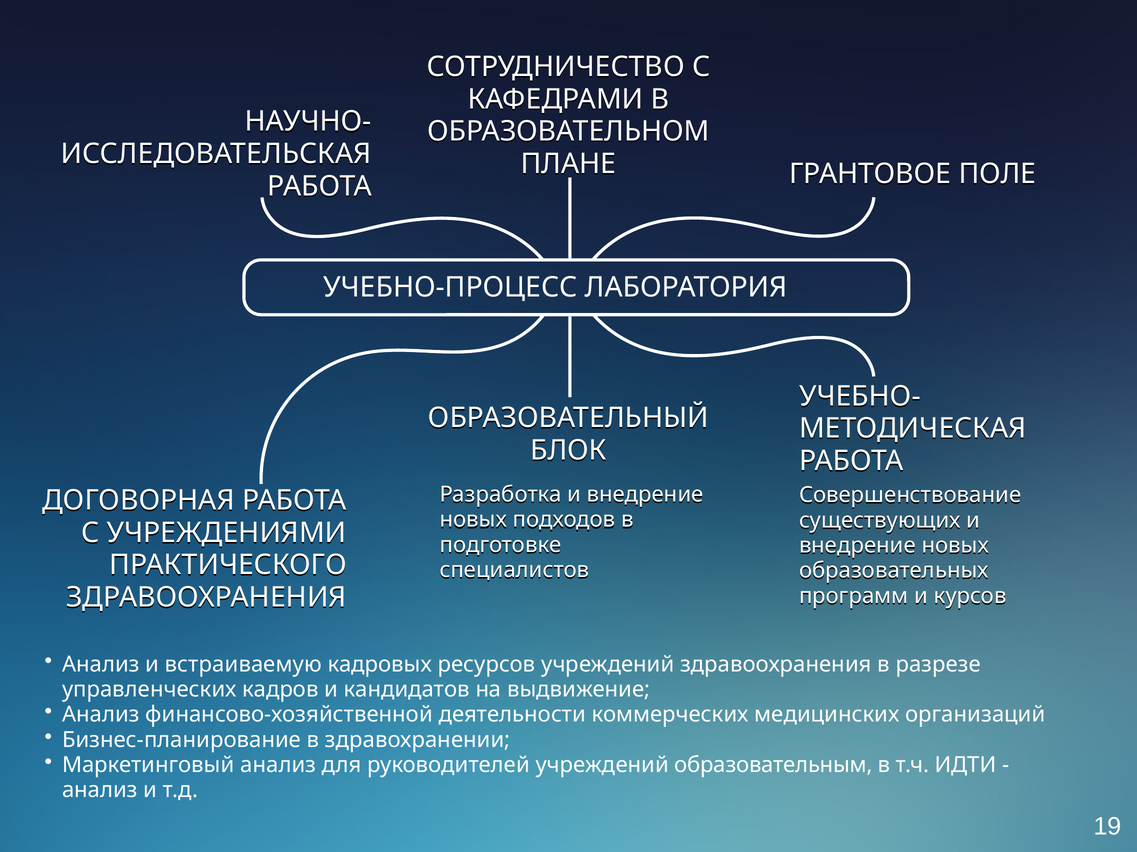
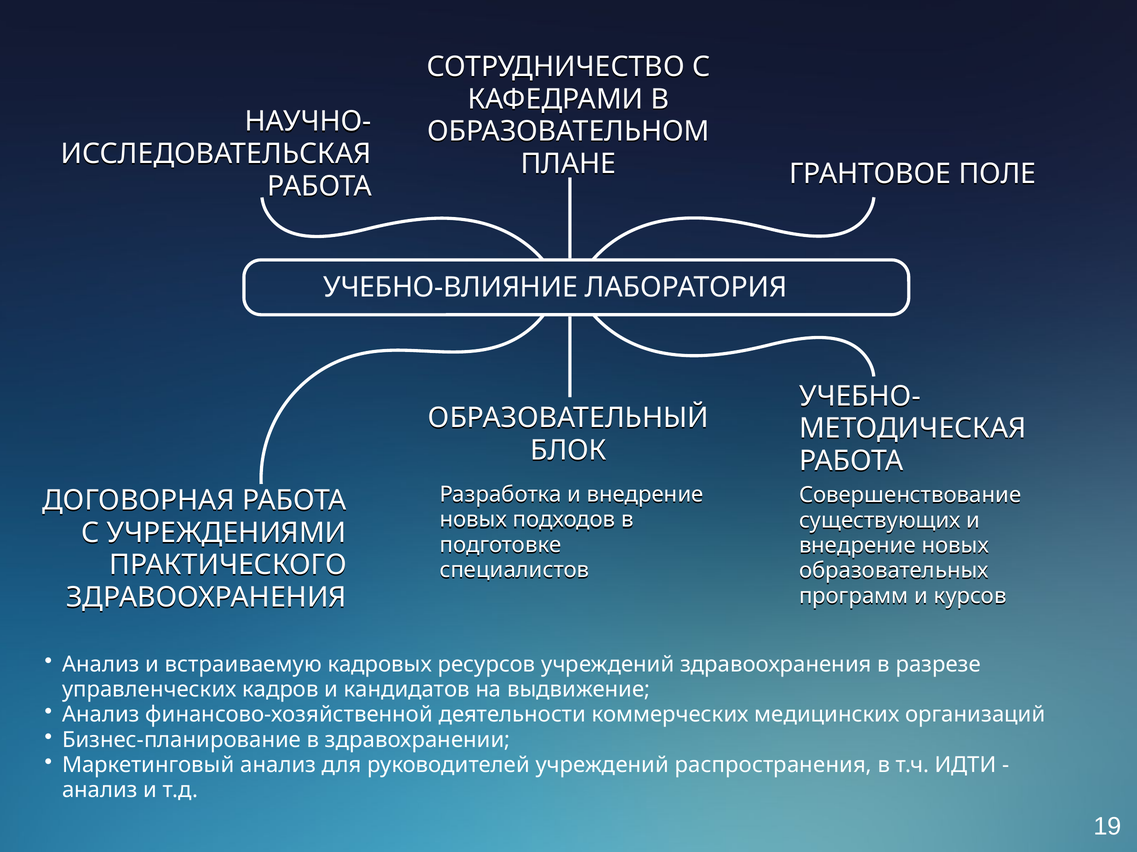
УЧЕБНО-ПРОЦЕСС: УЧЕБНО-ПРОЦЕСС -> УЧЕБНО-ВЛИЯНИЕ (451, 287)
образовательным: образовательным -> распространения (773, 766)
